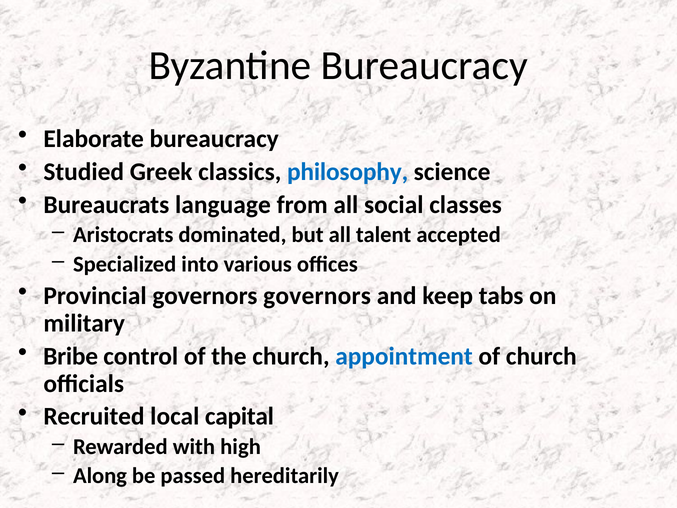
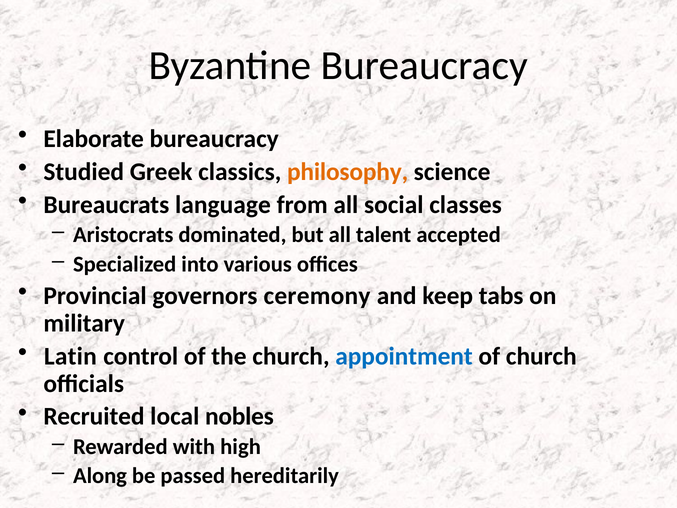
philosophy colour: blue -> orange (348, 172)
governors governors: governors -> ceremony (317, 296)
Bribe: Bribe -> Latin (70, 356)
capital: capital -> nobles (239, 416)
